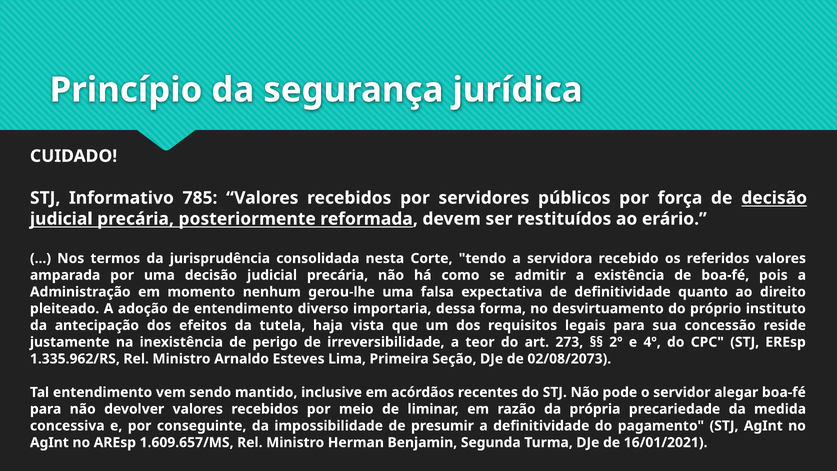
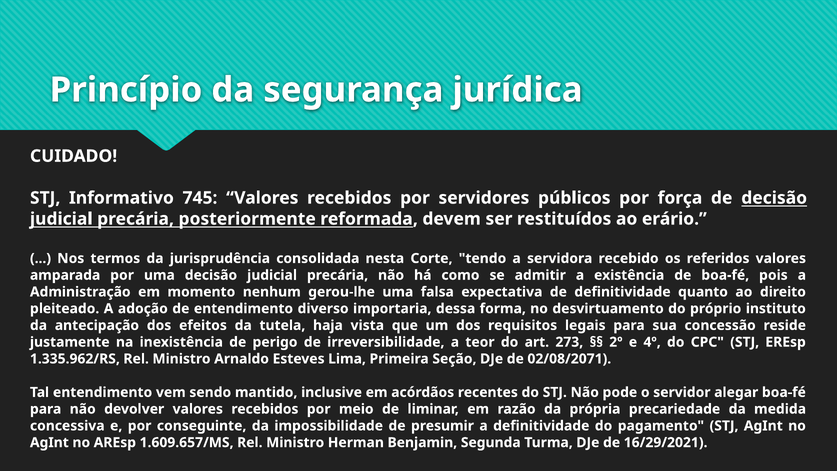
785: 785 -> 745 (200, 198)
02/08/2073: 02/08/2073 -> 02/08/2071 (569, 359)
16/01/2021: 16/01/2021 -> 16/29/2021 (666, 442)
